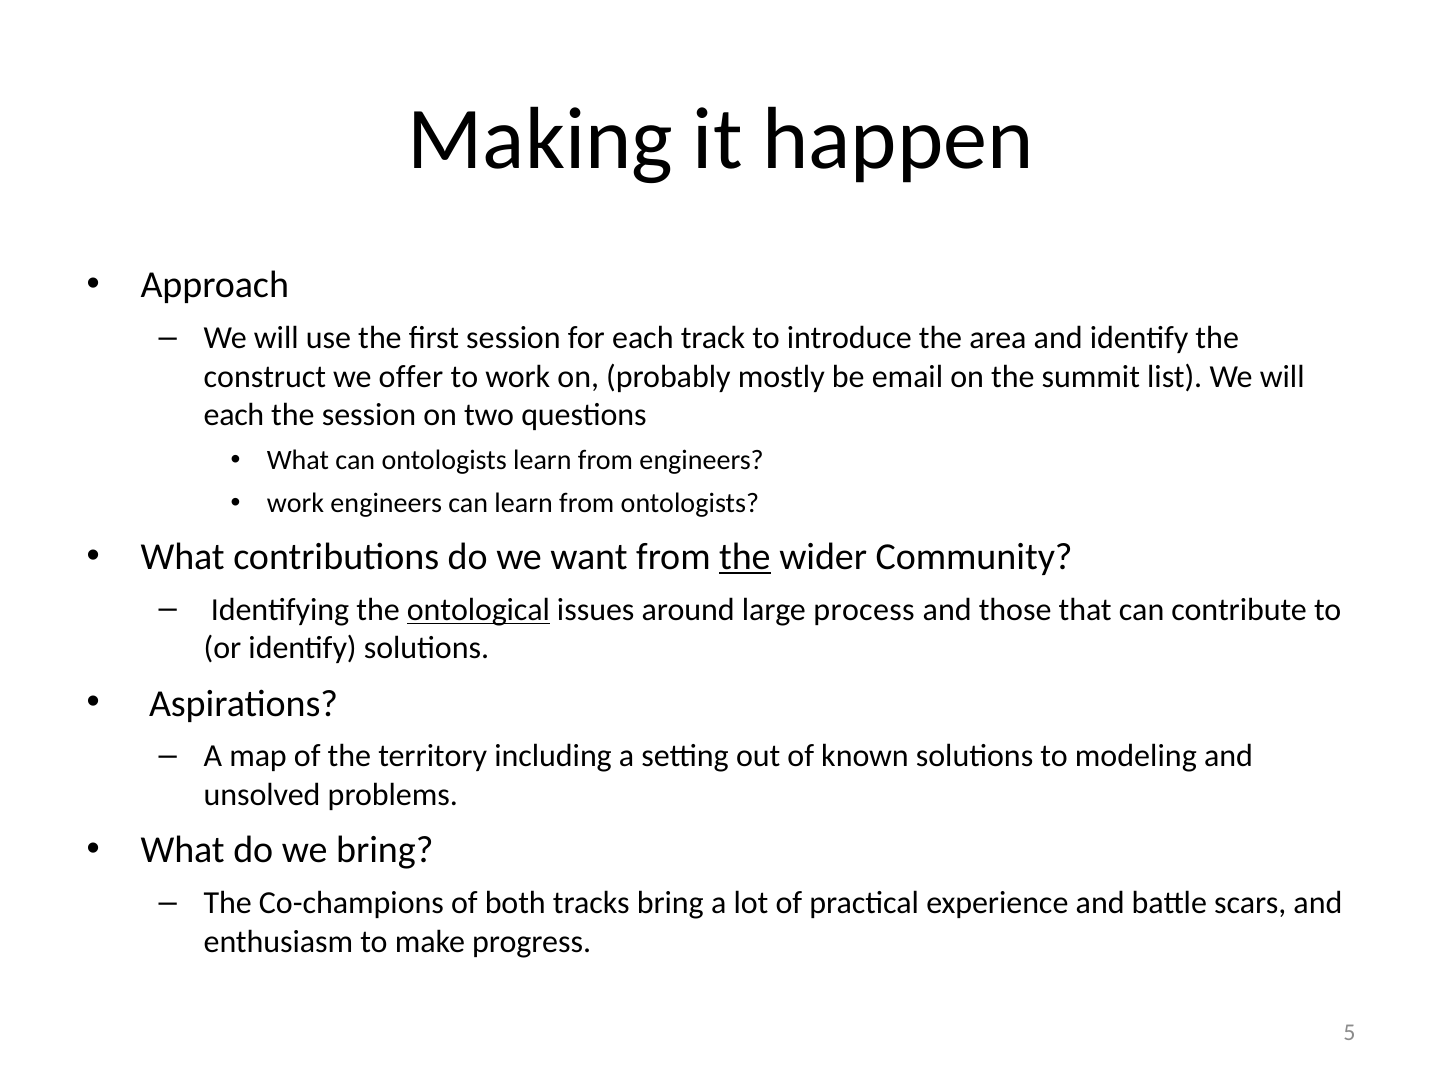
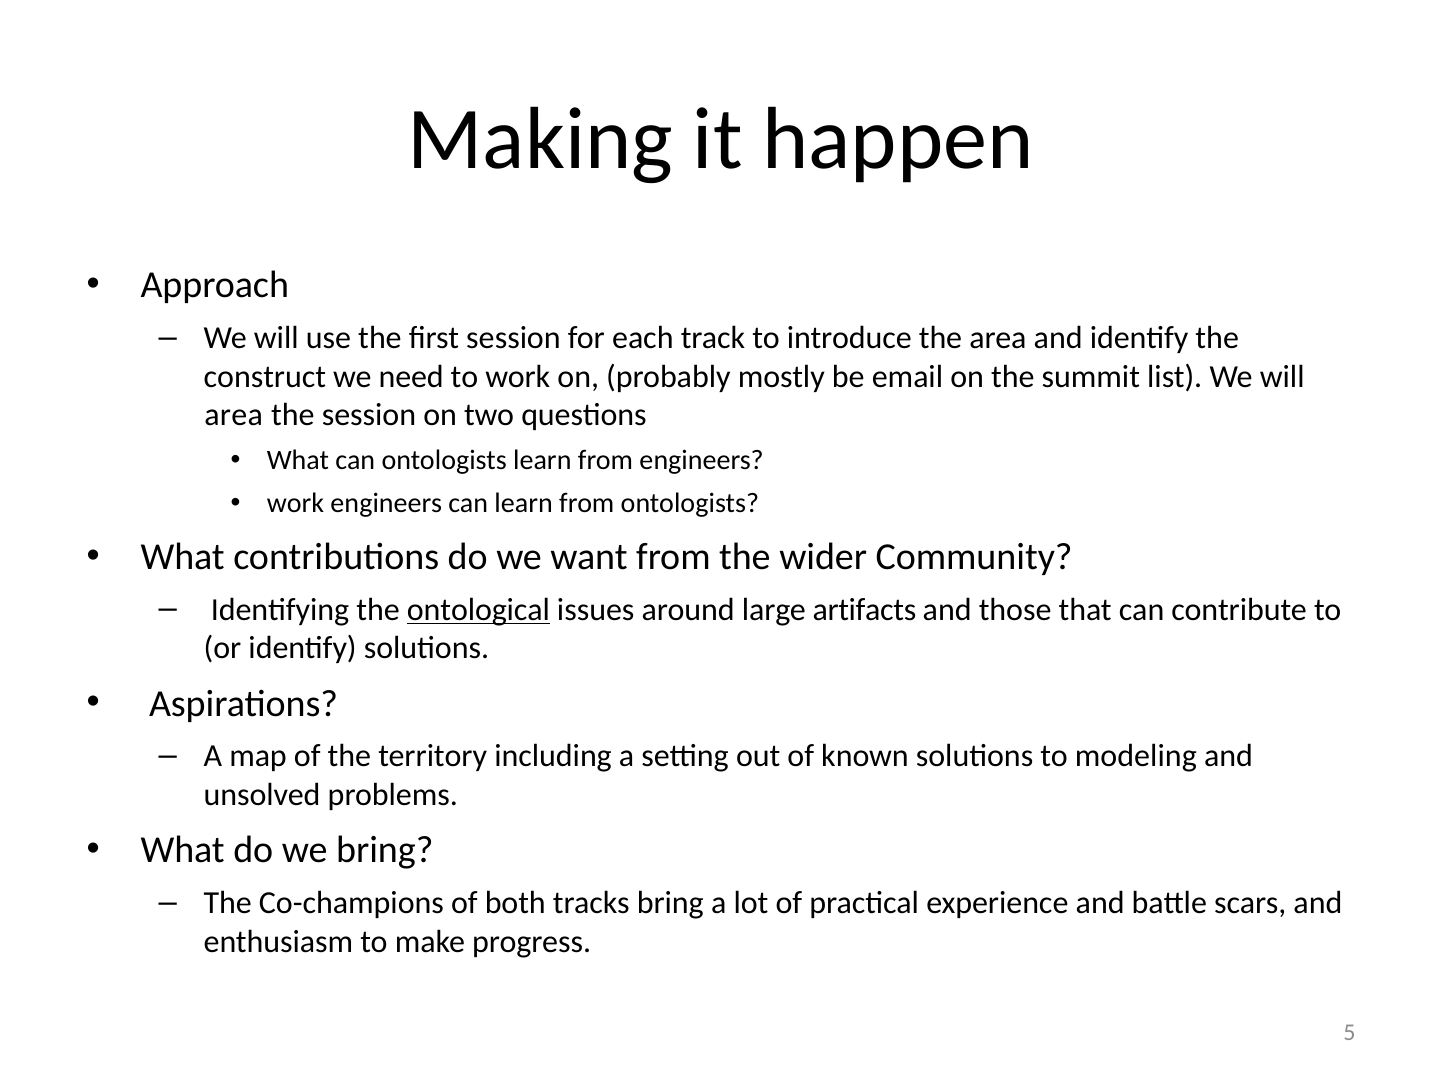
offer: offer -> need (411, 376)
each: each -> area (234, 415)
the underline: present -> none (745, 557)
process: process -> artifacts (864, 609)
